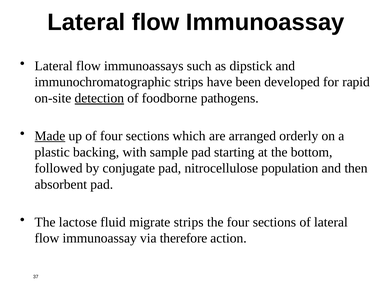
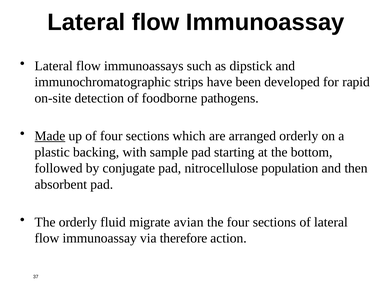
detection underline: present -> none (99, 98)
The lactose: lactose -> orderly (78, 223)
migrate strips: strips -> avian (189, 223)
